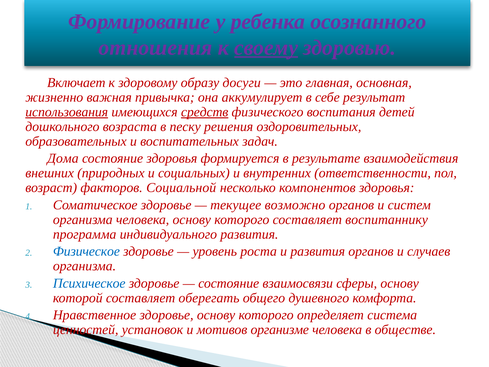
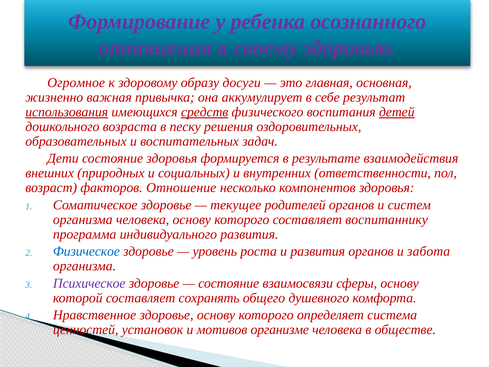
своему underline: present -> none (266, 48)
Включает: Включает -> Огромное (76, 83)
детей underline: none -> present (397, 112)
Дома: Дома -> Дети (63, 158)
Социальной: Социальной -> Отношение (181, 188)
возможно: возможно -> родителей (295, 205)
случаев: случаев -> забота (429, 251)
Психическое colour: blue -> purple (89, 283)
оберегать: оберегать -> сохранять (209, 298)
